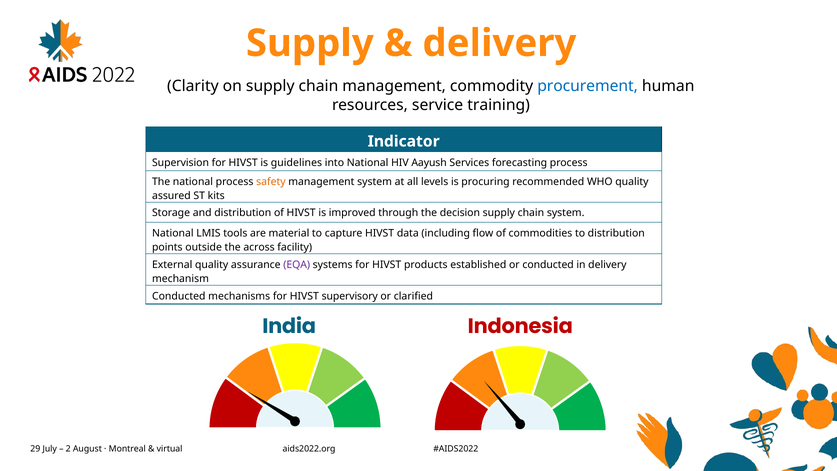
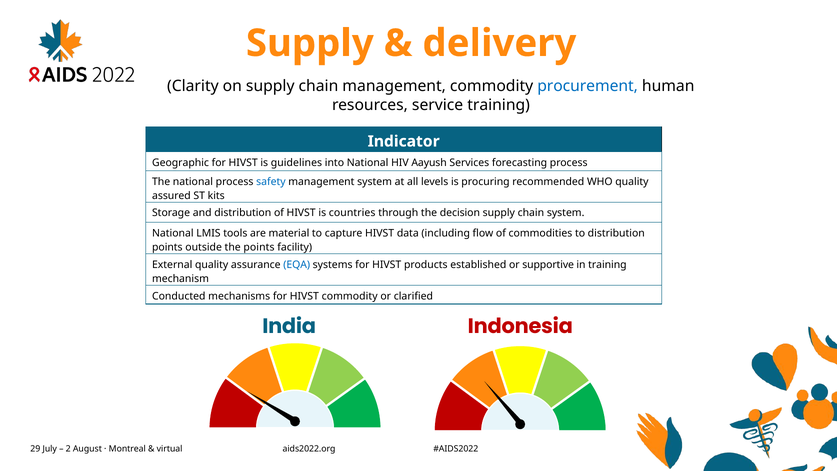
Supervision: Supervision -> Geographic (181, 163)
safety colour: orange -> blue (271, 182)
improved: improved -> countries (352, 213)
the across: across -> points (259, 247)
EQA colour: purple -> blue (297, 265)
or conducted: conducted -> supportive (548, 265)
in delivery: delivery -> training (607, 265)
HIVST supervisory: supervisory -> commodity (350, 296)
